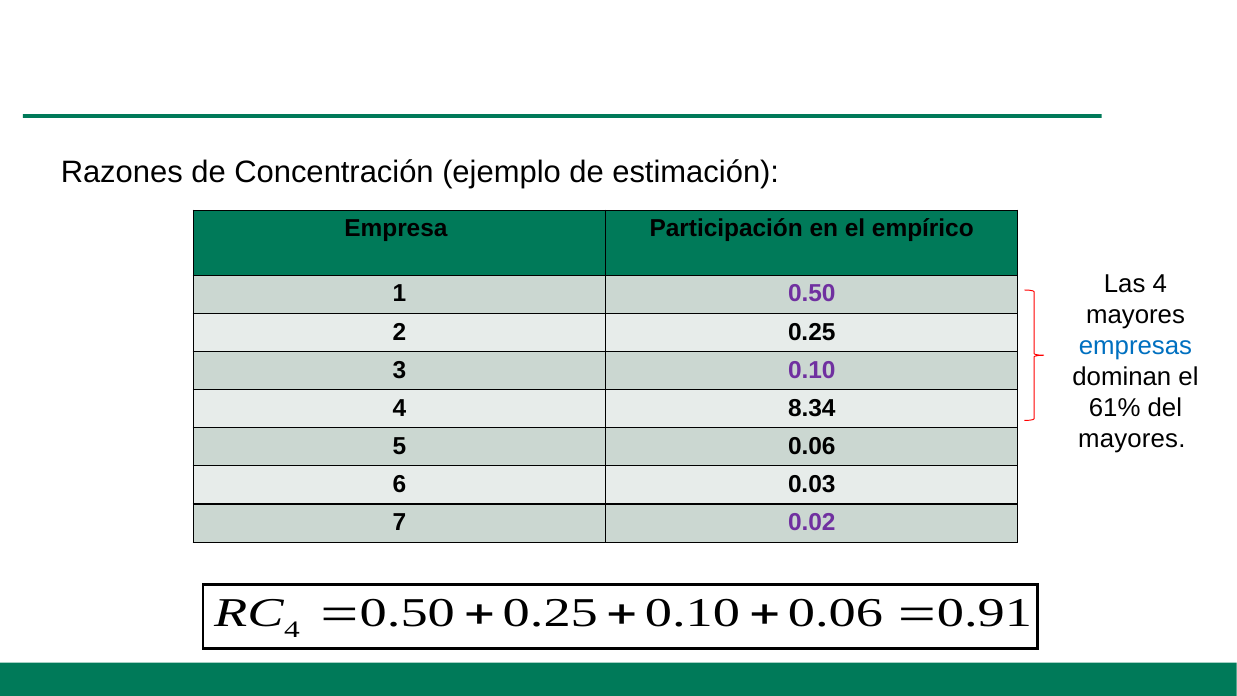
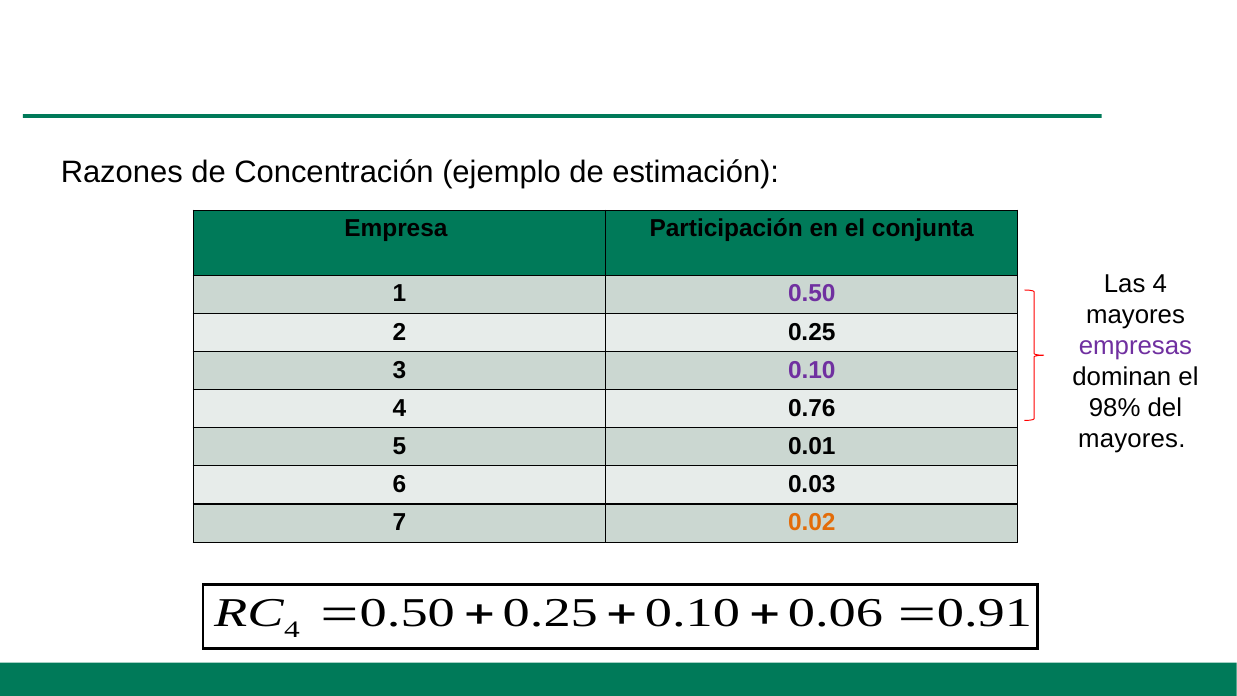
empírico: empírico -> conjunta (923, 229)
empresas colour: blue -> purple (1135, 346)
61%: 61% -> 98% (1115, 408)
8.34: 8.34 -> 0.76 (812, 408)
5 0.06: 0.06 -> 0.01 (812, 446)
0.02 colour: purple -> orange (812, 523)
